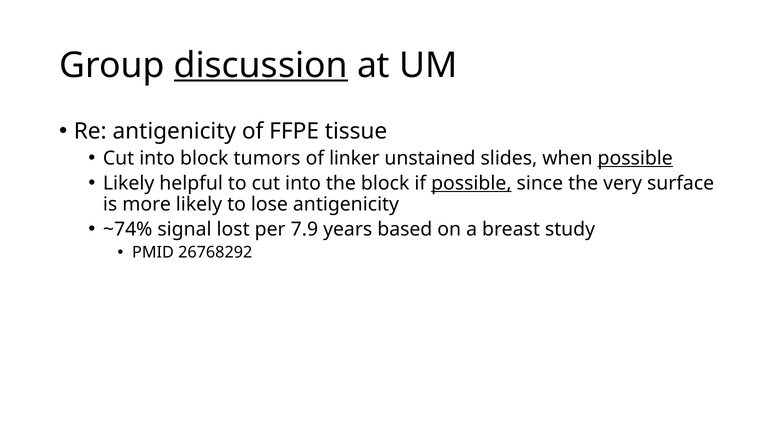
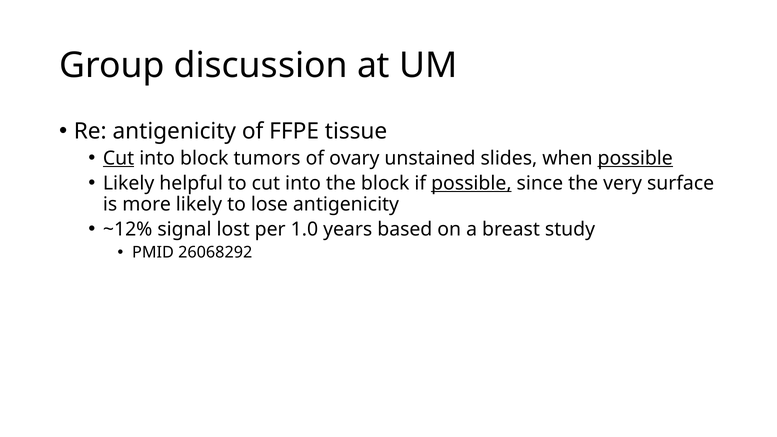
discussion underline: present -> none (261, 65)
Cut underline: none -> present (119, 158)
linker: linker -> ovary (354, 158)
~74%: ~74% -> ~12% (128, 229)
7.9: 7.9 -> 1.0 (304, 229)
26768292: 26768292 -> 26068292 (215, 252)
